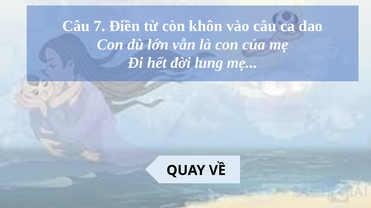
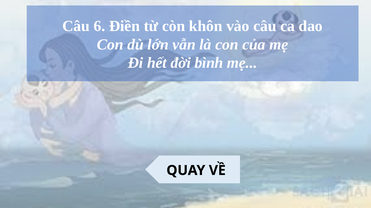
7: 7 -> 6 (99, 26)
lung: lung -> bình (209, 63)
